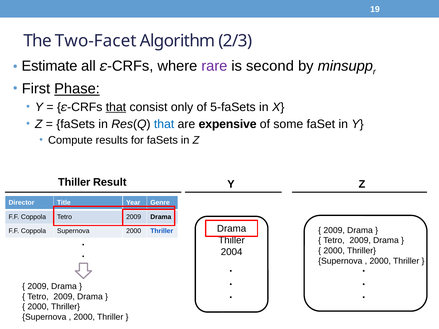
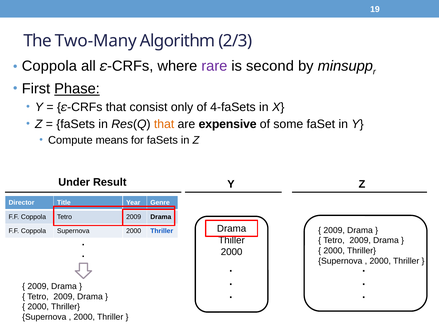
Two-Facet: Two-Facet -> Two-Many (96, 41)
Estimate: Estimate -> Coppola (49, 66)
that underline: present -> none (116, 107)
5-faSets: 5-faSets -> 4-faSets (233, 107)
that colour: blue -> orange (164, 124)
results: results -> means (112, 140)
Thiller: Thiller -> Under (74, 182)
2004: 2004 -> 2000 (232, 252)
